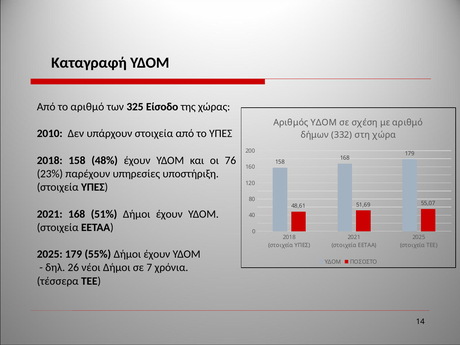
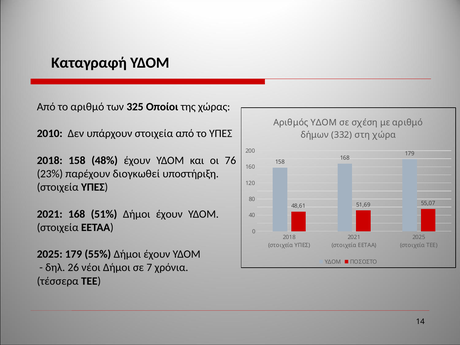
Είσοδο: Είσοδο -> Οποίοι (162, 107)
υπηρεσίες: υπηρεσίες -> διογκωθεί (136, 174)
